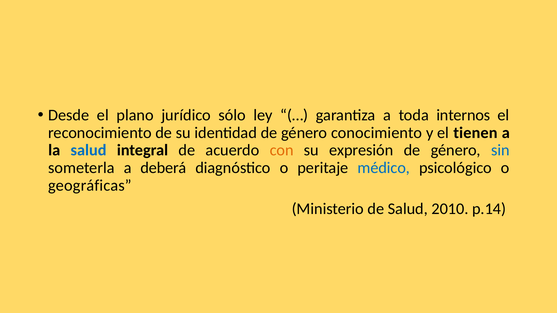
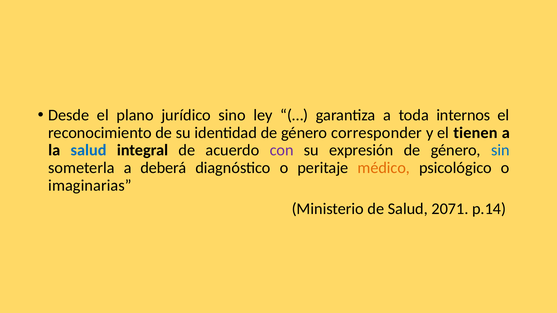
sólo: sólo -> sino (232, 115)
conocimiento: conocimiento -> corresponder (377, 133)
con colour: orange -> purple (282, 150)
médico colour: blue -> orange (384, 168)
geográficas: geográficas -> imaginarias (90, 186)
2010: 2010 -> 2071 (450, 209)
